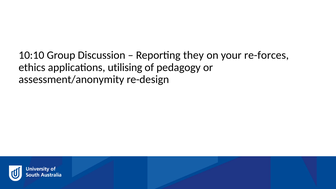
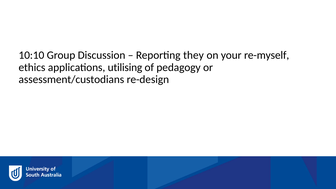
re-forces: re-forces -> re-myself (267, 55)
assessment/anonymity: assessment/anonymity -> assessment/custodians (71, 79)
